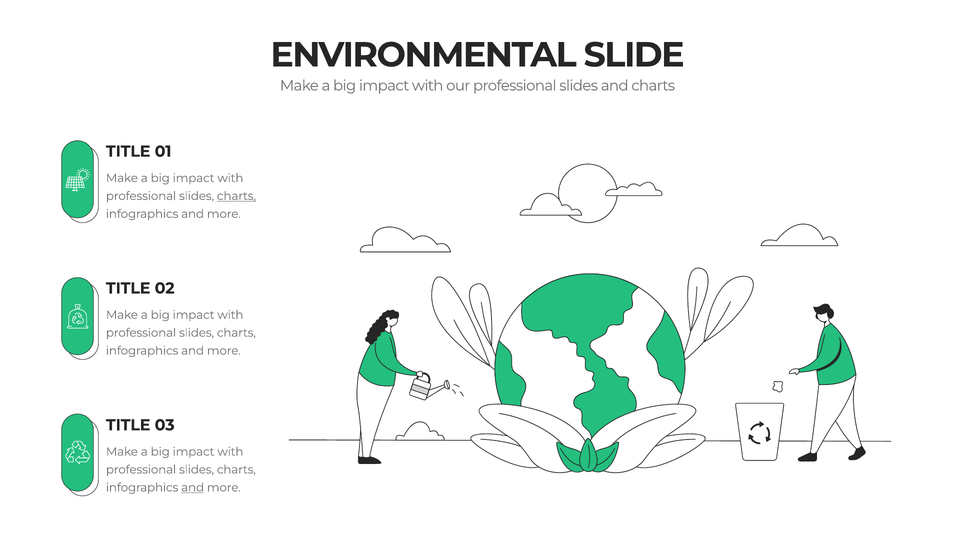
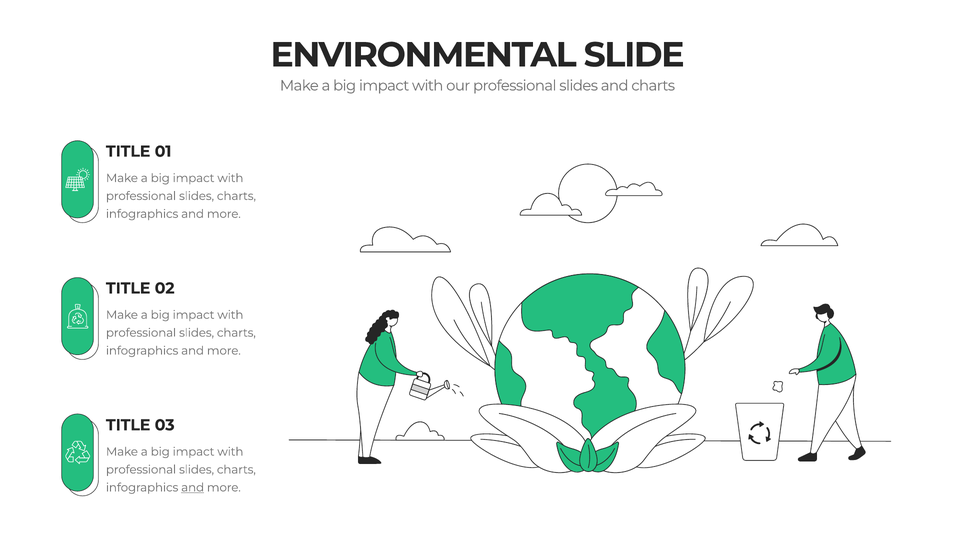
charts underline: present -> none (236, 196)
